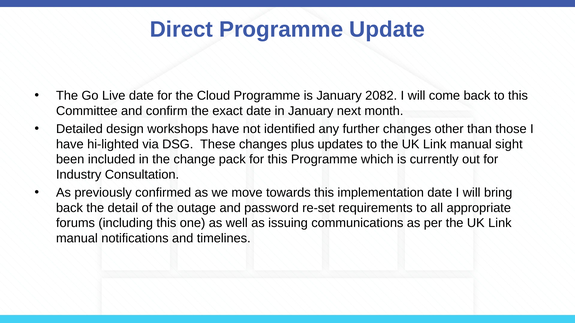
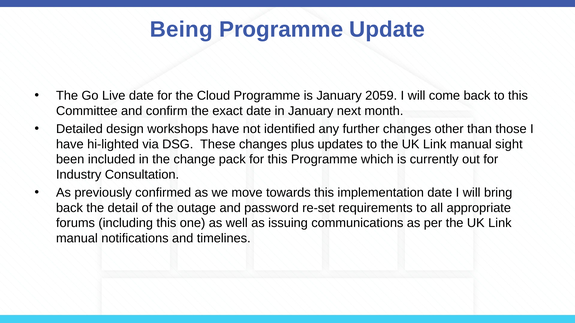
Direct: Direct -> Being (181, 29)
2082: 2082 -> 2059 (381, 96)
